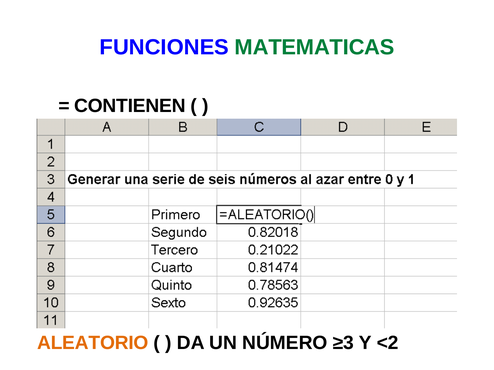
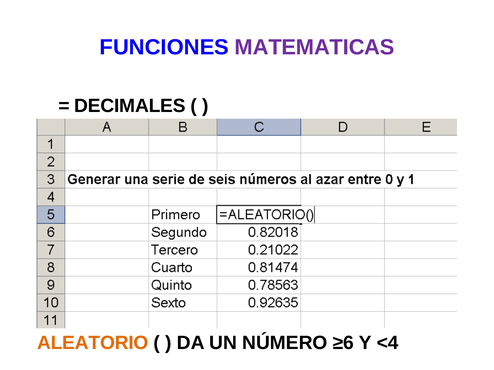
MATEMATICAS colour: green -> purple (315, 47)
CONTIENEN: CONTIENEN -> DECIMALES (130, 106)
≥3: ≥3 -> ≥6 (343, 343)
<2: <2 -> <4 (388, 343)
